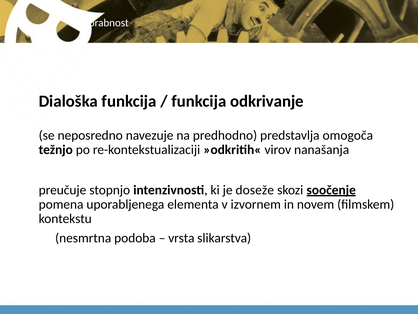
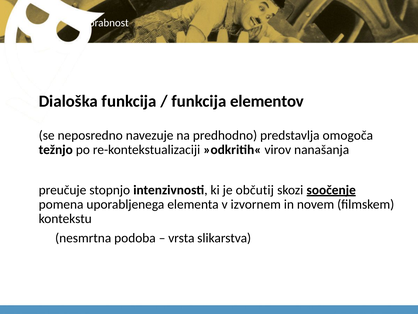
odkrivanje: odkrivanje -> elementov (267, 101)
doseže: doseže -> občutij (255, 190)
